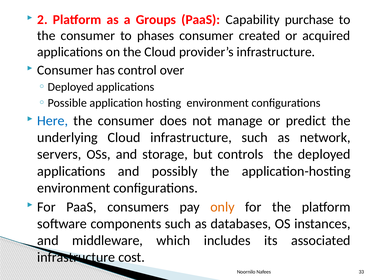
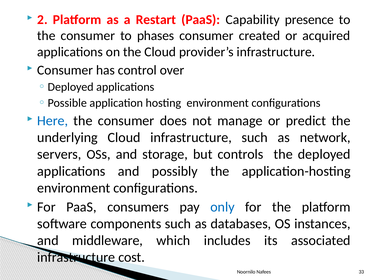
Groups: Groups -> Restart (156, 20)
purchase: purchase -> presence (309, 20)
only colour: orange -> blue (222, 207)
